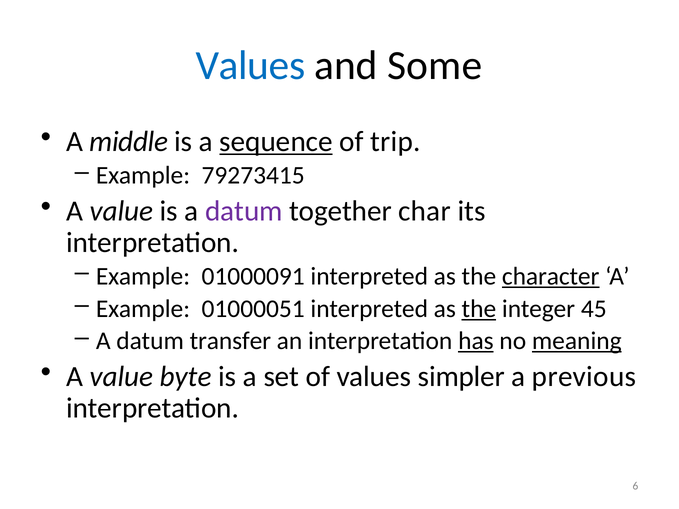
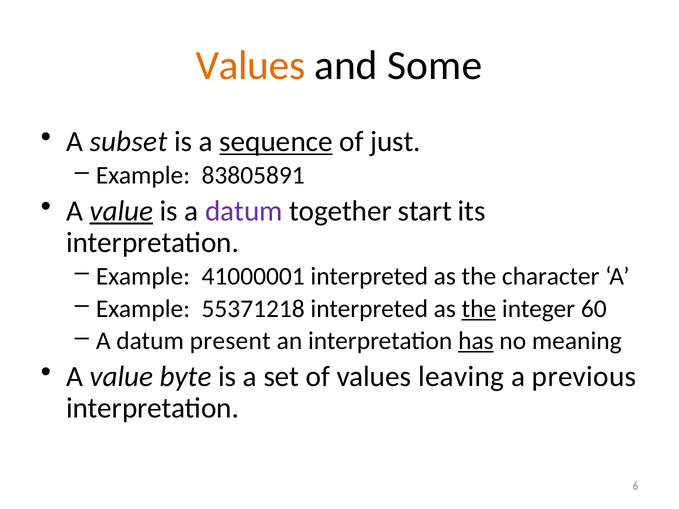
Values colour: blue -> orange (250, 66)
middle: middle -> subset (128, 142)
trip: trip -> just (395, 142)
79273415: 79273415 -> 83805891 (253, 176)
value underline: none -> present (121, 211)
char: char -> start (425, 211)
01000091: 01000091 -> 41000001 (253, 277)
character underline: present -> none (551, 277)
01000051: 01000051 -> 55371218 (253, 309)
45: 45 -> 60 (594, 309)
transfer: transfer -> present (230, 341)
meaning underline: present -> none (577, 341)
simpler: simpler -> leaving (461, 377)
